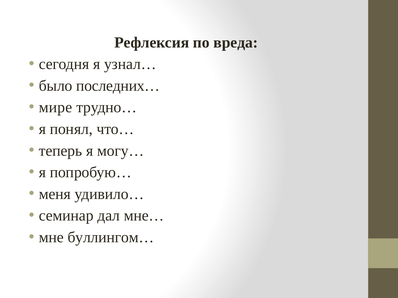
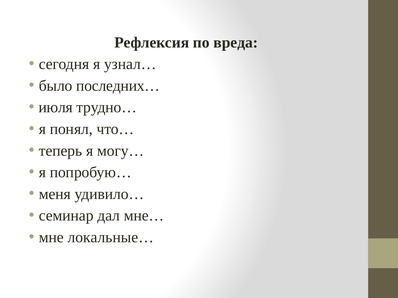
мире: мире -> июля (56, 108)
буллингом…: буллингом… -> локальные… (111, 238)
